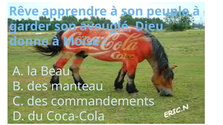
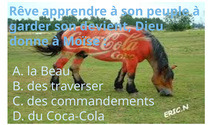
aveuglé: aveuglé -> devient (106, 26)
manteau: manteau -> traverser (77, 87)
